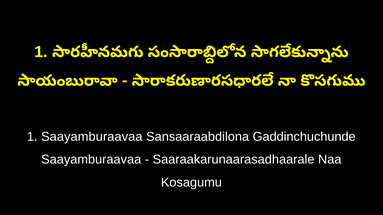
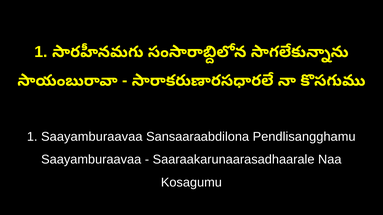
Gaddinchuchunde: Gaddinchuchunde -> Pendlisangghamu (304, 137)
